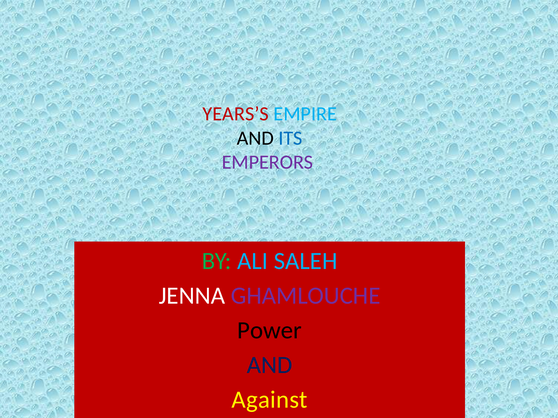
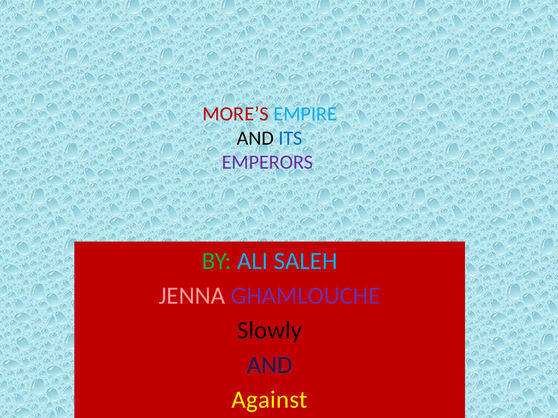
YEARS’S: YEARS’S -> MORE’S (236, 114)
JENNA colour: white -> pink (192, 296)
Power: Power -> Slowly (270, 331)
